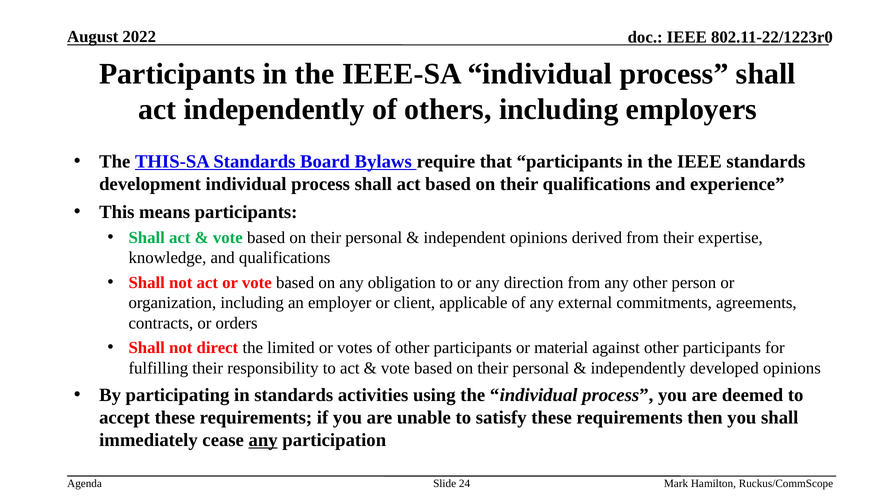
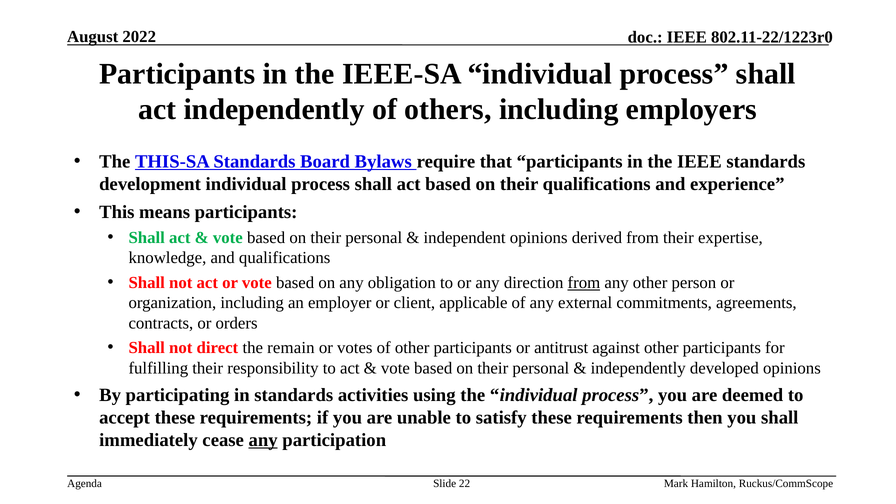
from underline: none -> present (584, 283)
limited: limited -> remain (291, 348)
material: material -> antitrust (561, 348)
24: 24 -> 22 (465, 483)
